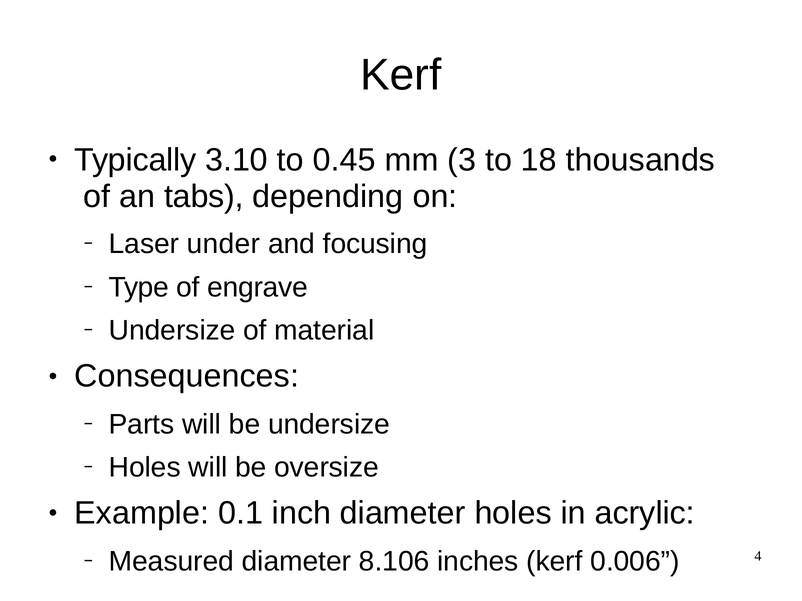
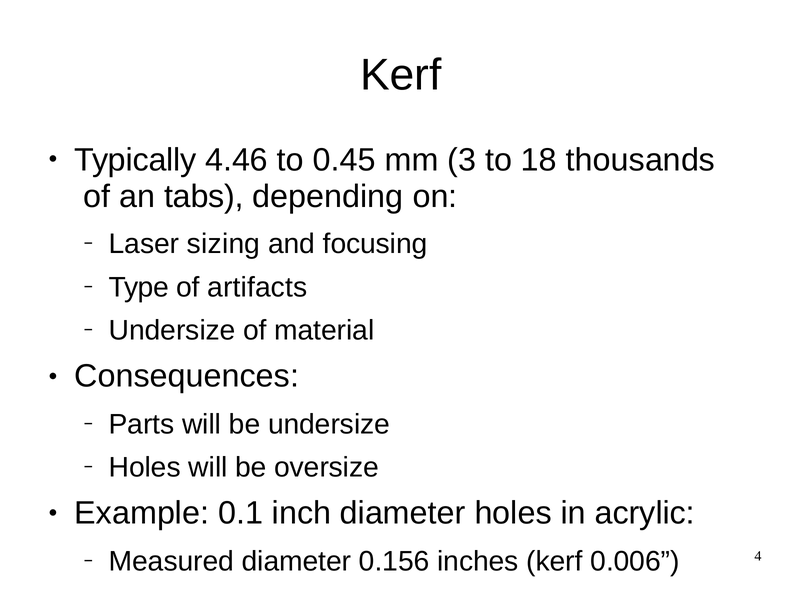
3.10: 3.10 -> 4.46 (237, 160)
under: under -> sizing (224, 244)
engrave: engrave -> artifacts (257, 287)
8.106: 8.106 -> 0.156 (394, 561)
